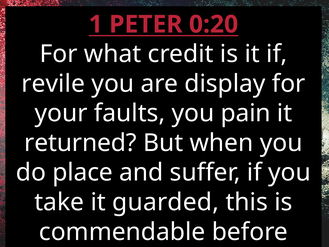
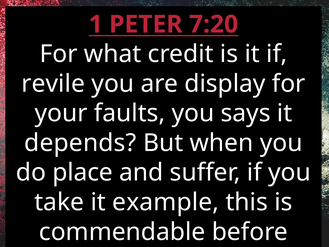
0:20: 0:20 -> 7:20 (214, 24)
pain: pain -> says (246, 113)
returned: returned -> depends (80, 143)
guarded: guarded -> example (166, 202)
